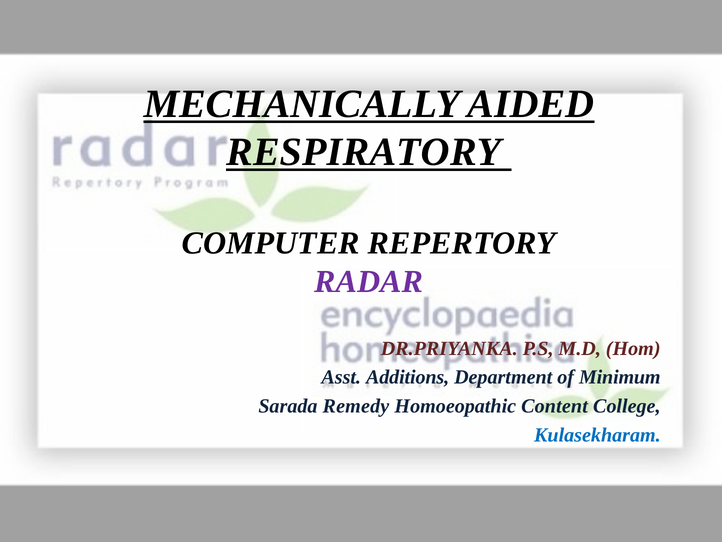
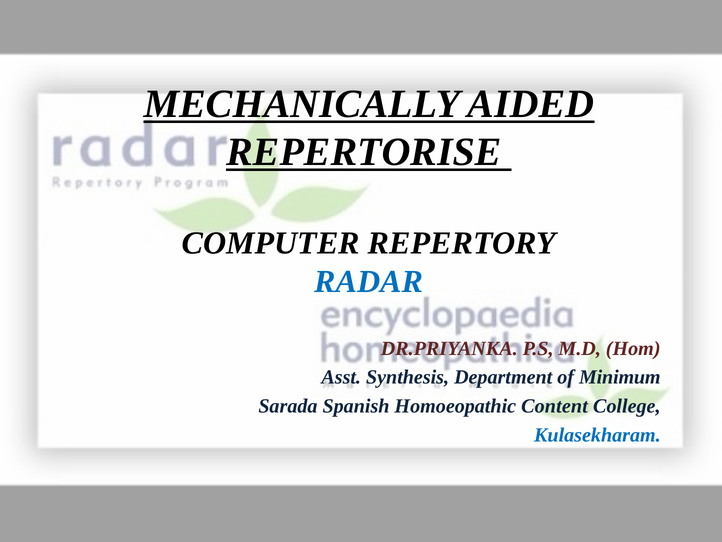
RESPIRATORY: RESPIRATORY -> REPERTORISE (364, 152)
RADAR colour: purple -> blue (369, 281)
Additions: Additions -> Synthesis (408, 377)
Remedy: Remedy -> Spanish (356, 406)
